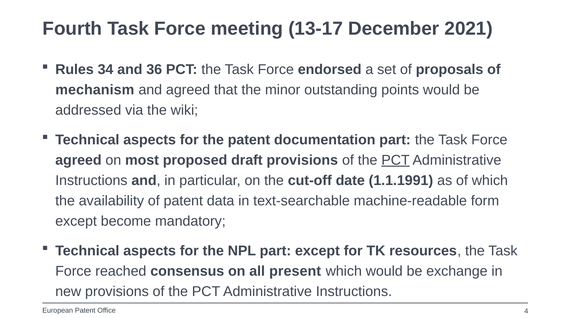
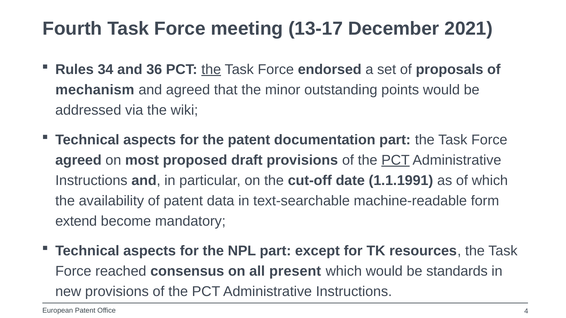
the underline: none -> present (211, 69)
except: except -> extend (76, 221)
exchange: exchange -> standards (457, 272)
